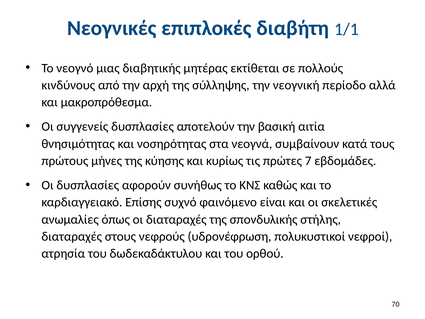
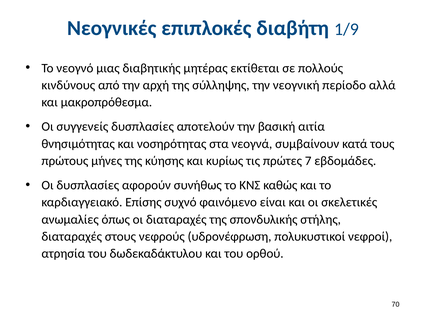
1/1: 1/1 -> 1/9 (346, 29)
